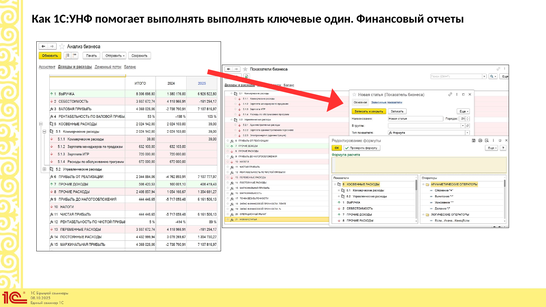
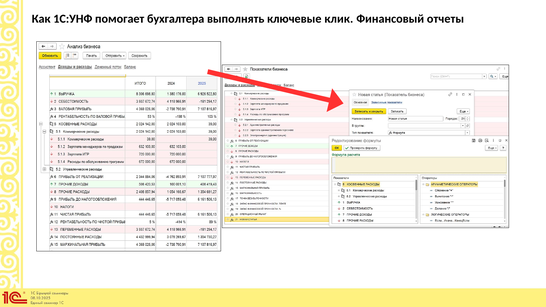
помогает выполнять: выполнять -> бухгалтера (176, 19)
один: один -> клик (339, 19)
